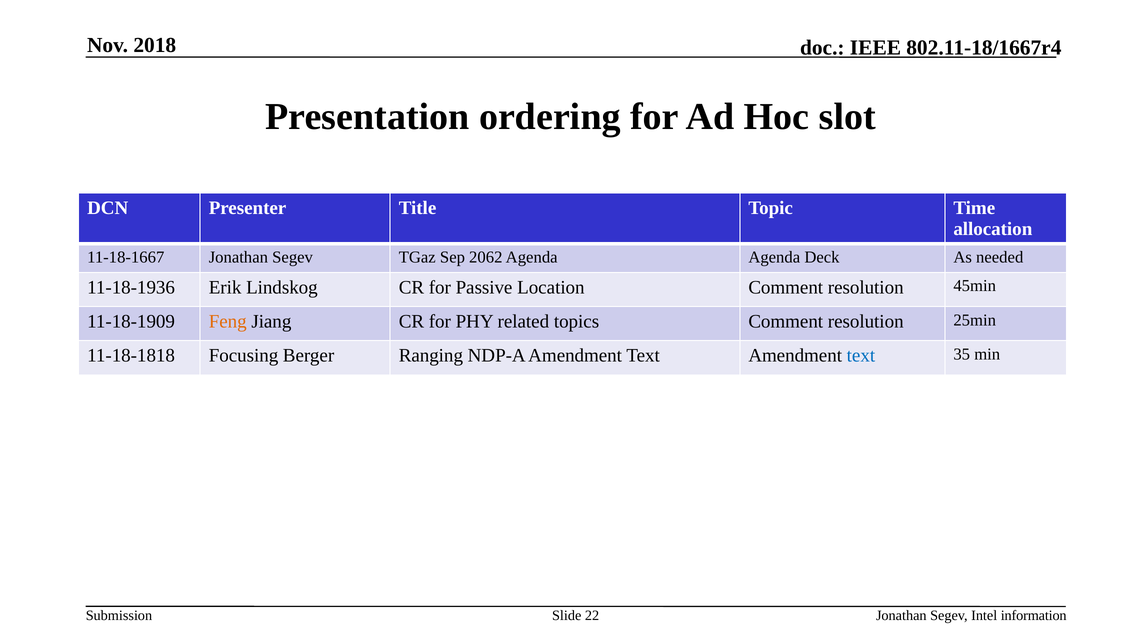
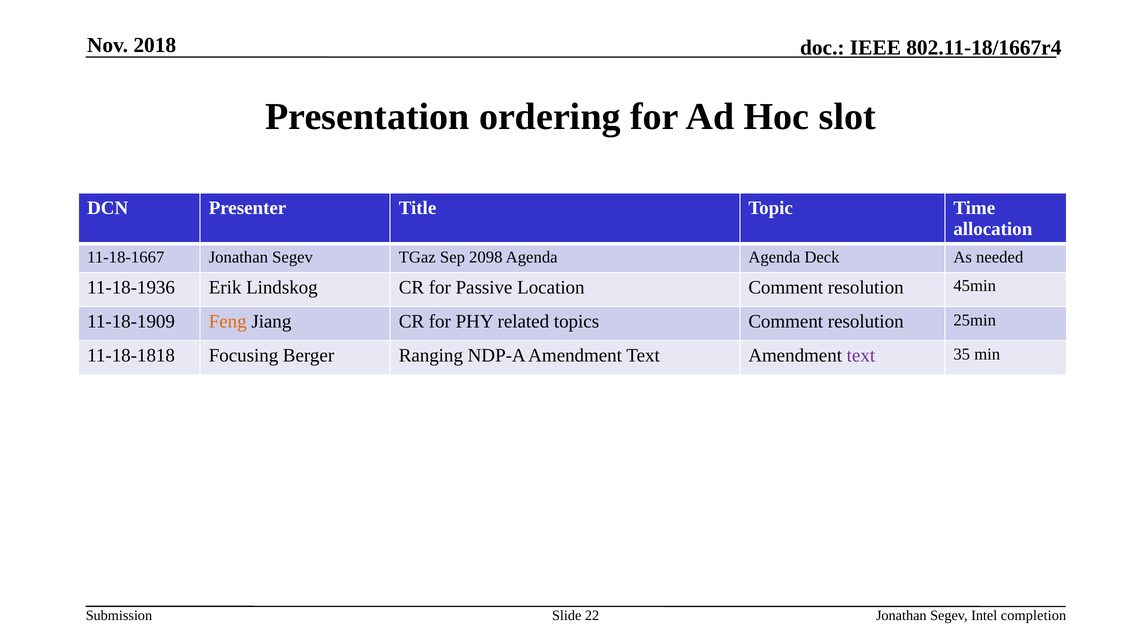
2062: 2062 -> 2098 (486, 257)
text colour: blue -> purple (861, 356)
information: information -> completion (1034, 616)
